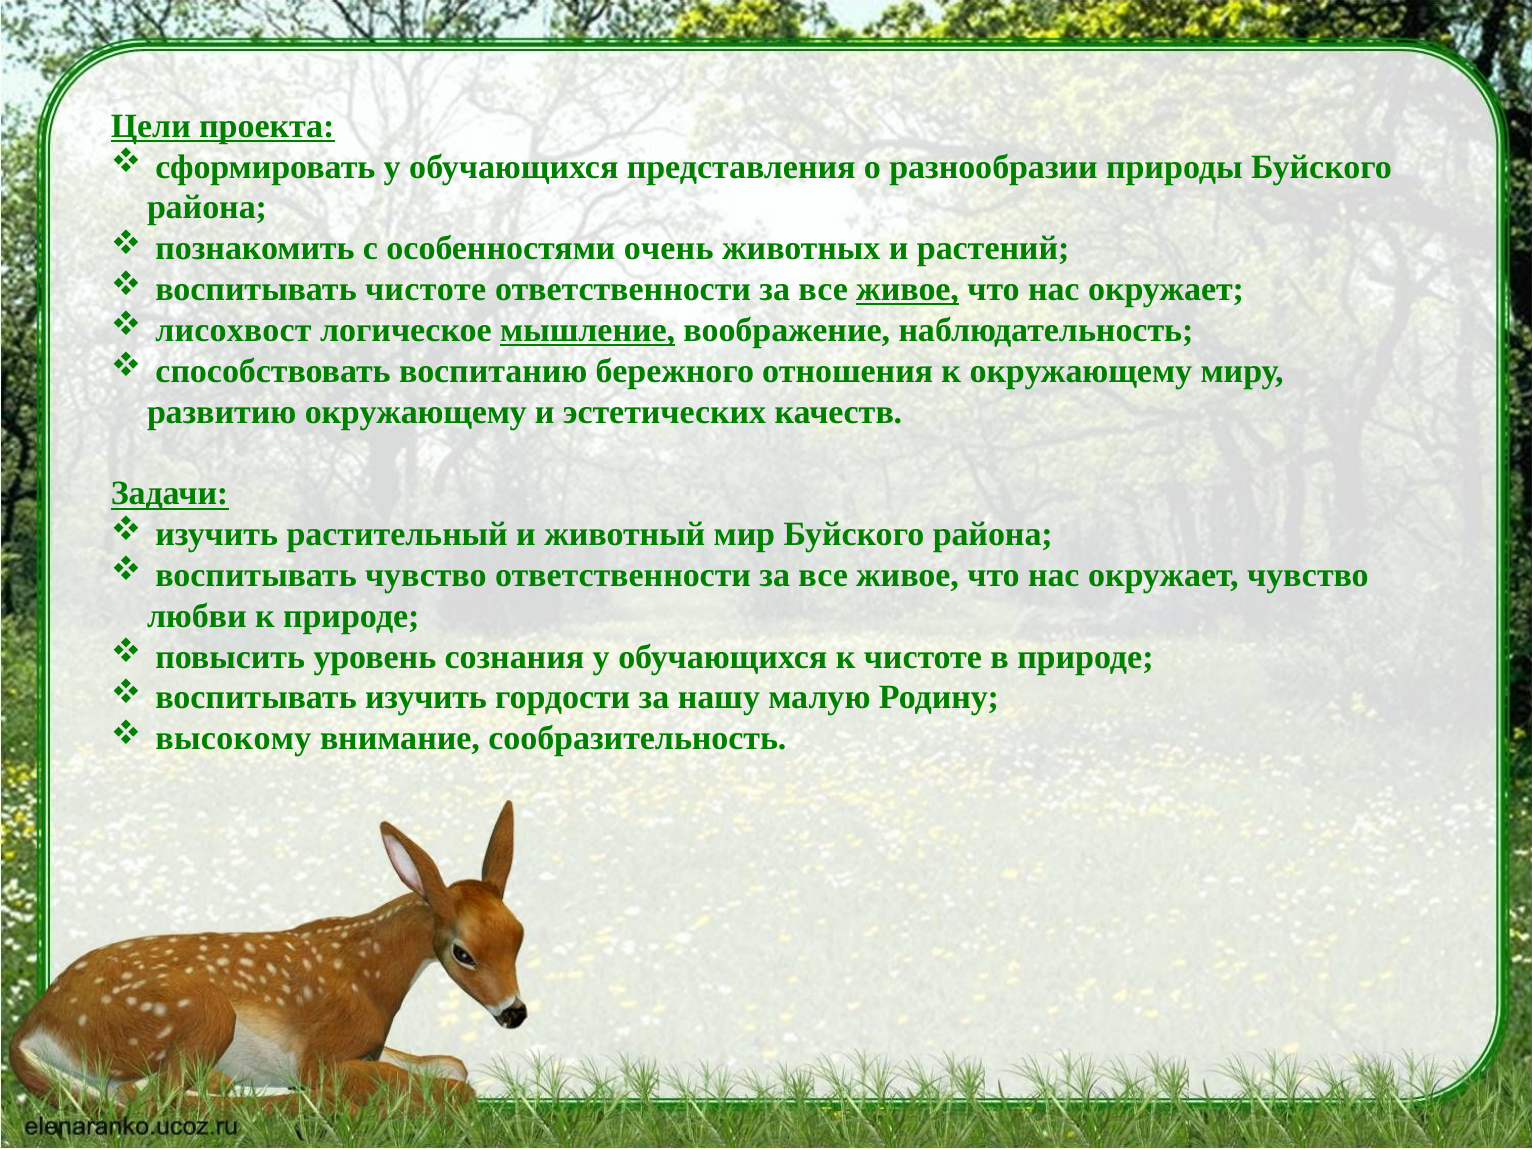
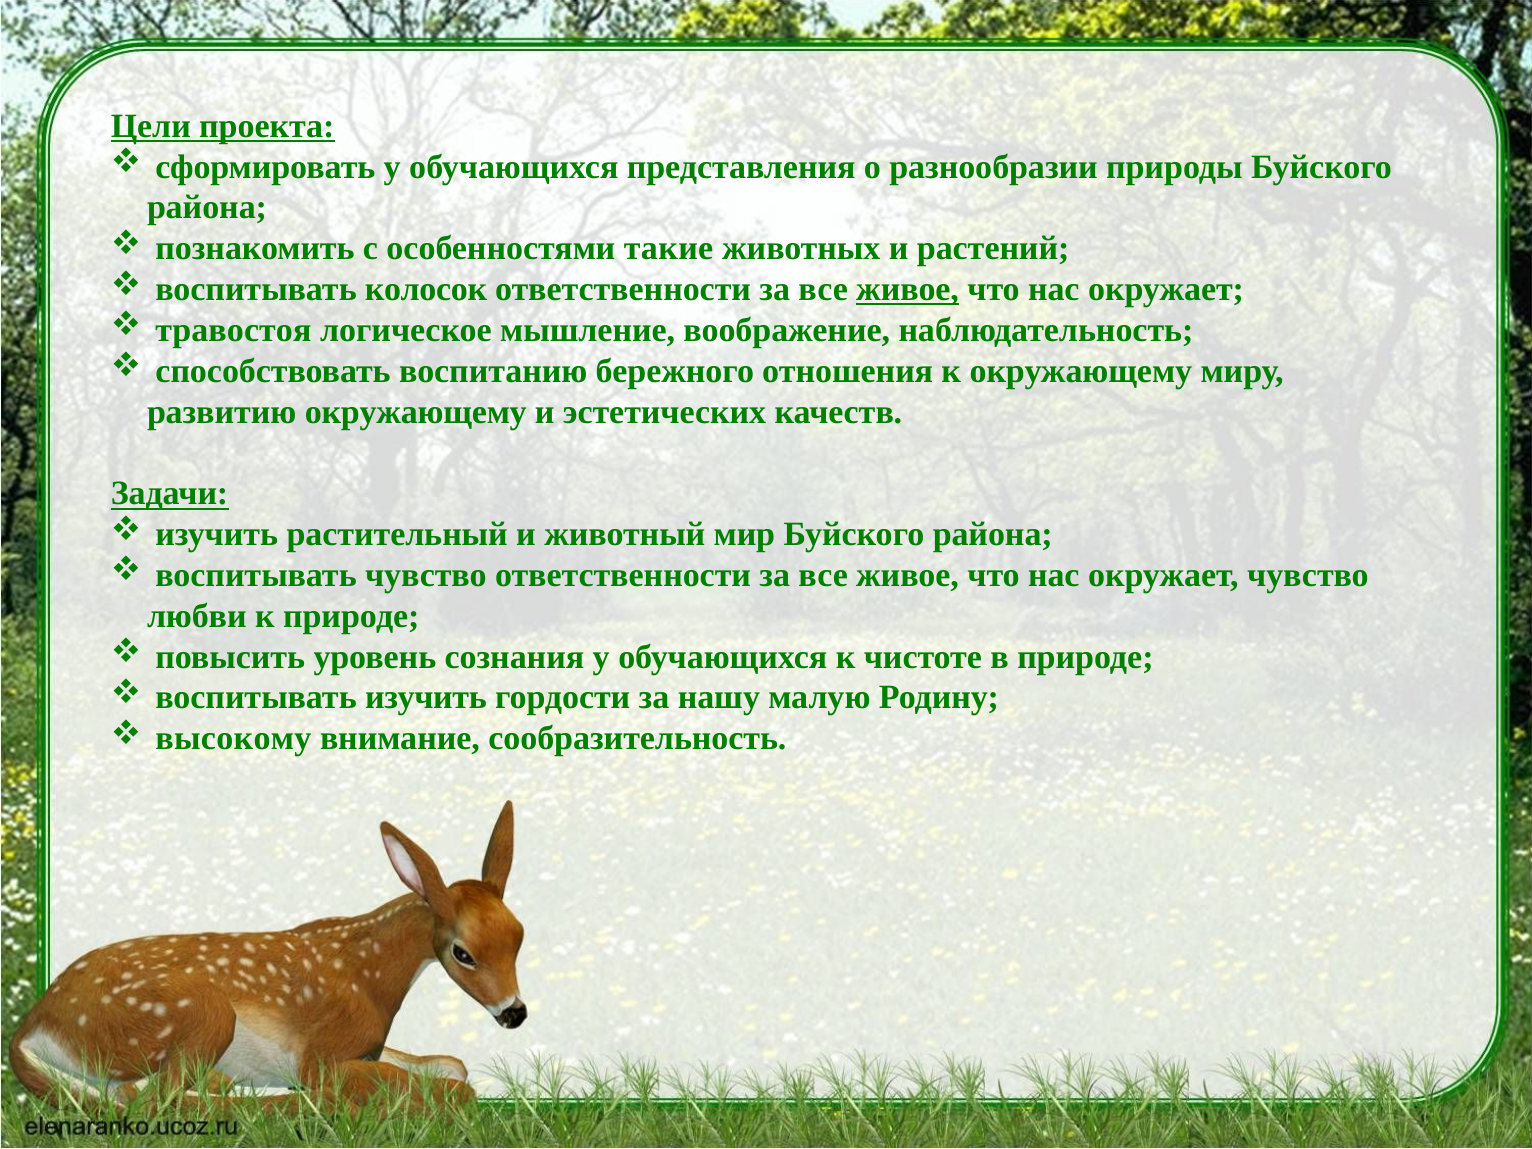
очень: очень -> такие (669, 249)
воспитывать чистоте: чистоте -> колосок (426, 289)
лисохвост: лисохвост -> травостоя (233, 330)
мышление underline: present -> none (588, 330)
